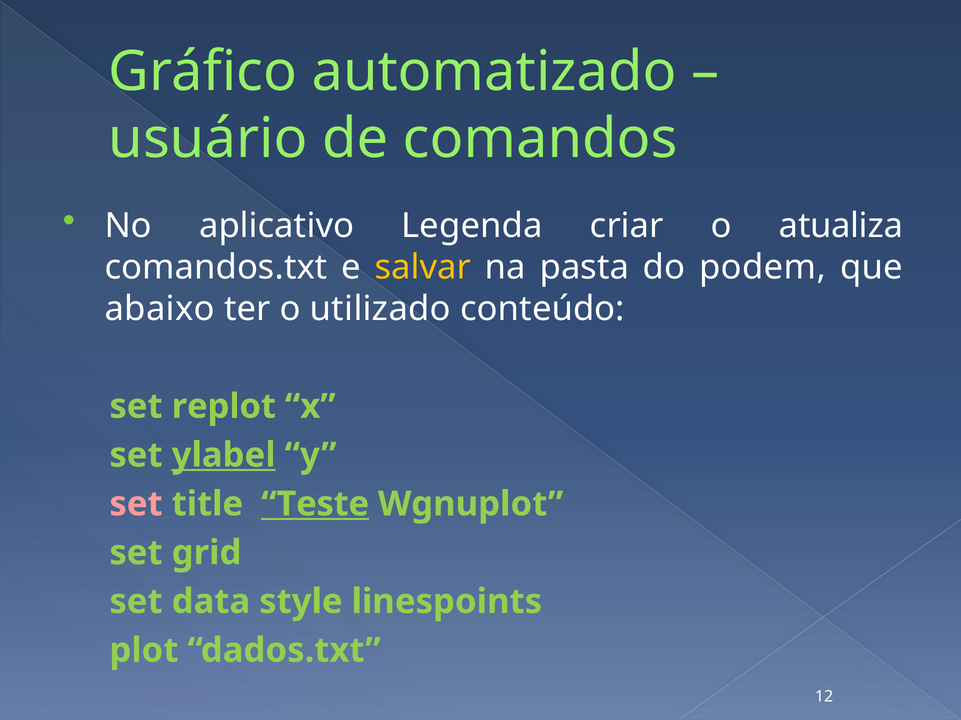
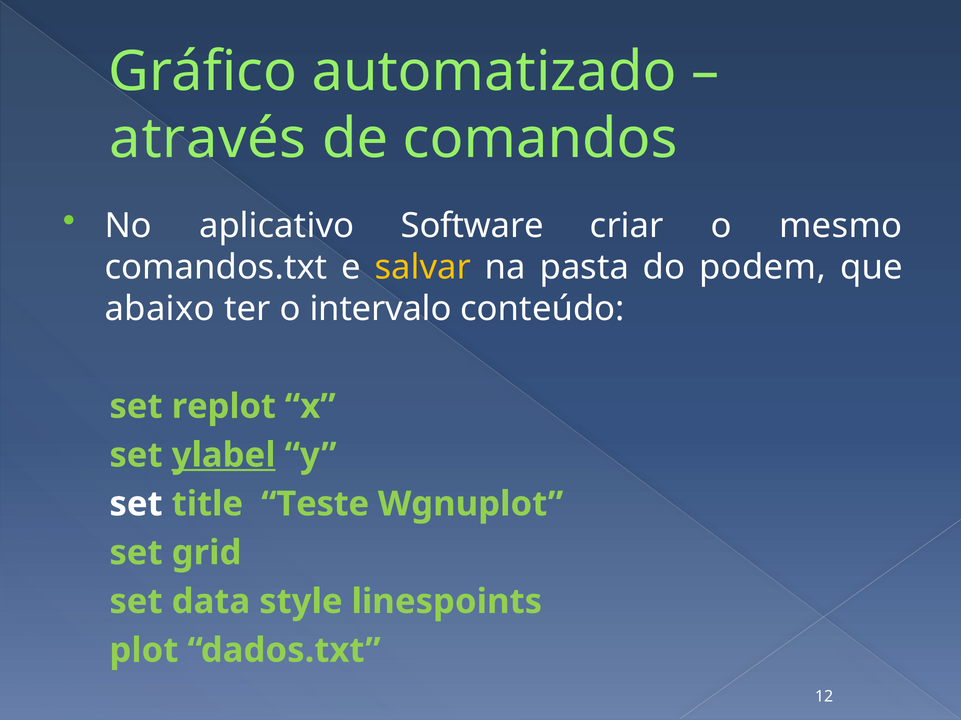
usuário: usuário -> através (208, 139)
Legenda: Legenda -> Software (472, 226)
atualiza: atualiza -> mesmo (841, 226)
utilizado: utilizado -> intervalo (381, 309)
set colour: pink -> white (136, 504)
Teste underline: present -> none (315, 504)
